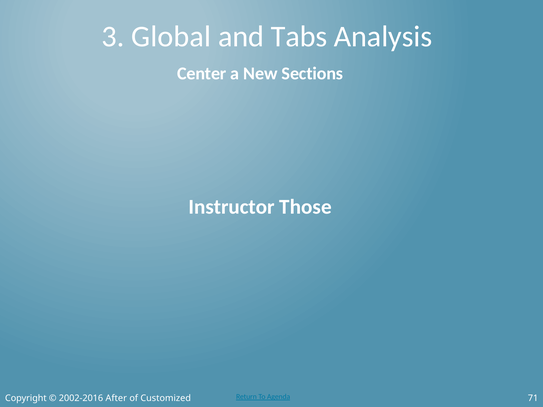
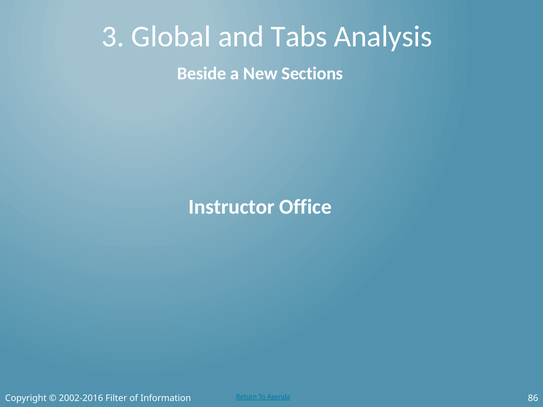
Center: Center -> Beside (202, 74)
Those: Those -> Office (305, 207)
71: 71 -> 86 (533, 399)
After: After -> Filter (116, 399)
Customized: Customized -> Information (166, 399)
